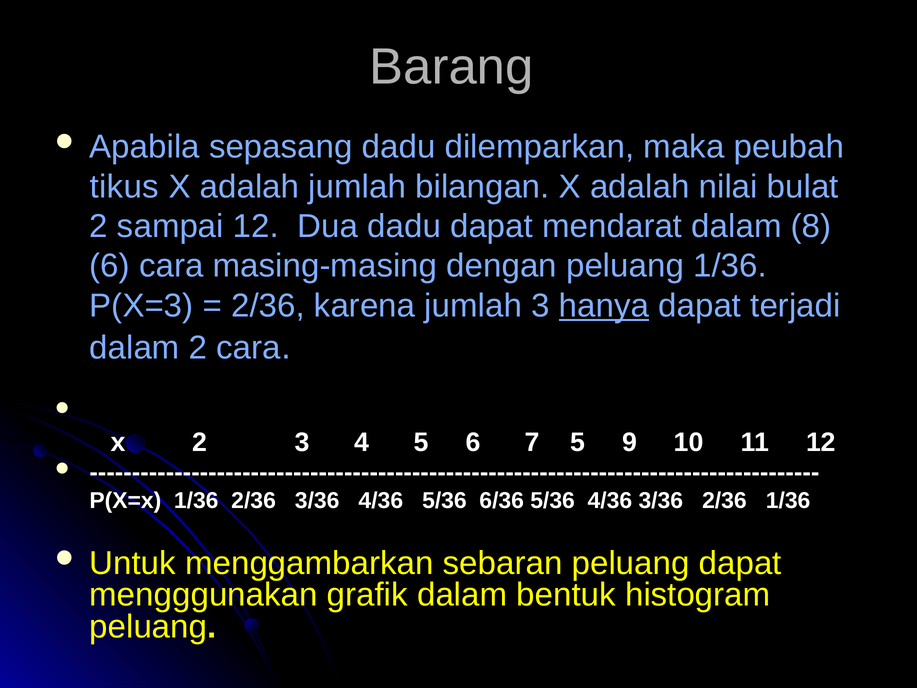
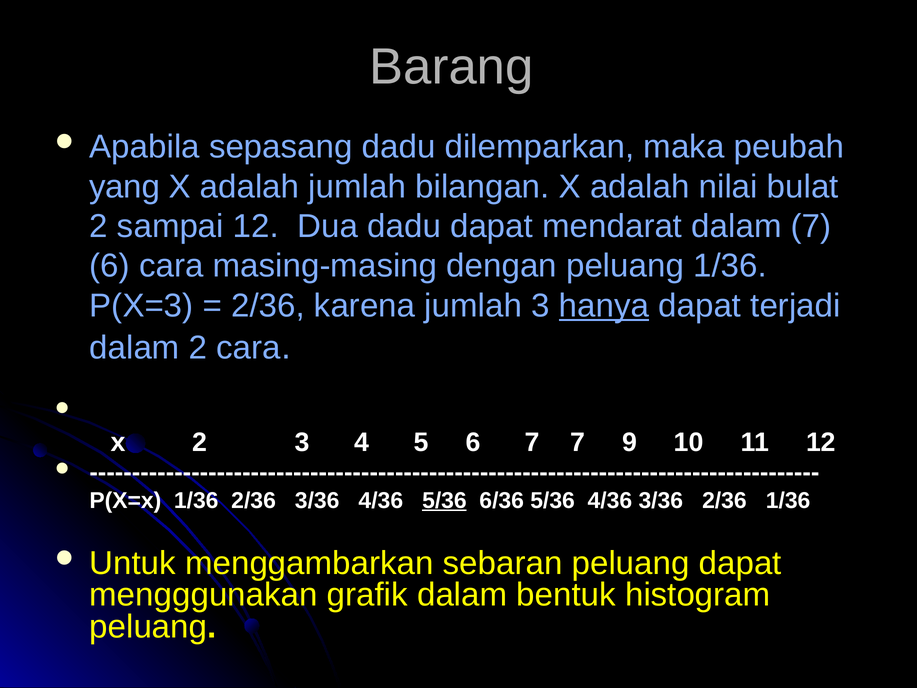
tikus: tikus -> yang (125, 187)
dalam 8: 8 -> 7 (811, 226)
7 5: 5 -> 7 (578, 442)
5/36 underline: none -> present (444, 500)
